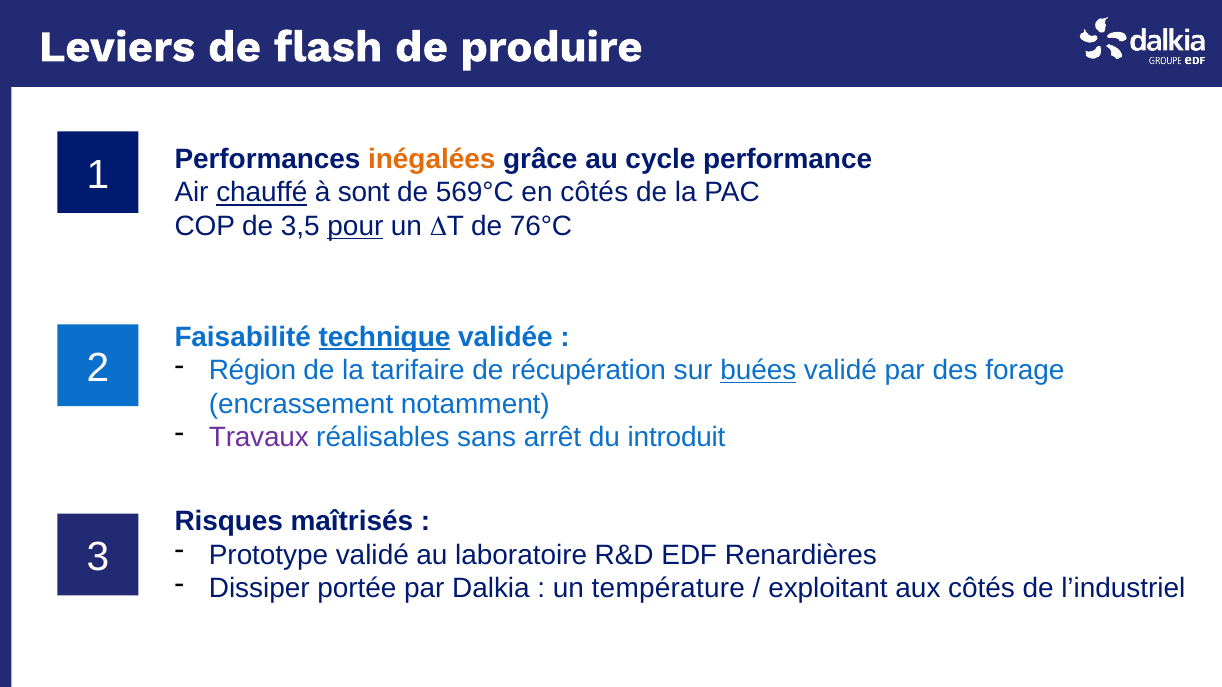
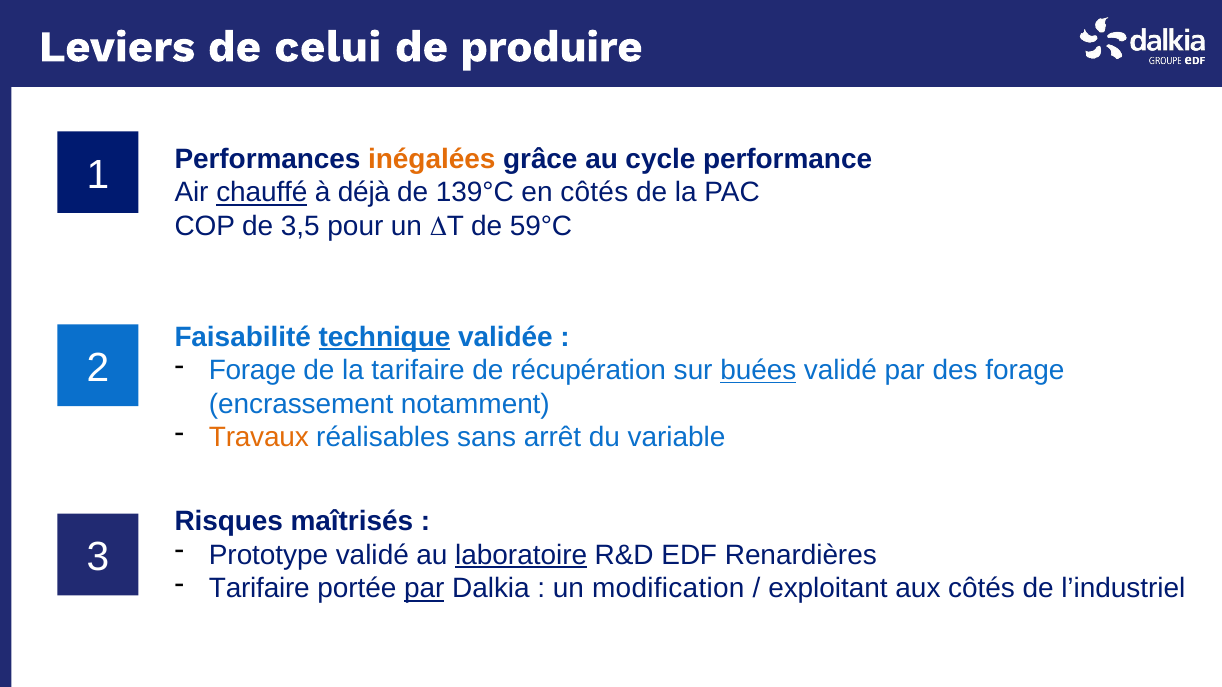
flash: flash -> celui (328, 47)
sont: sont -> déjà (364, 193)
569°C: 569°C -> 139°C (475, 193)
pour underline: present -> none (355, 226)
76°C: 76°C -> 59°C (541, 226)
Région: Région -> Forage (252, 371)
Travaux colour: purple -> orange (259, 438)
introduit: introduit -> variable (676, 438)
laboratoire underline: none -> present (521, 555)
Dissiper: Dissiper -> Tarifaire (259, 589)
par underline: none -> present (424, 589)
température: température -> modification (668, 589)
